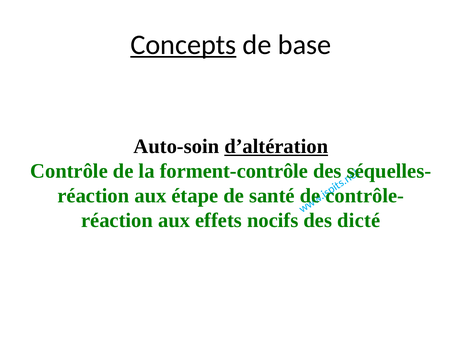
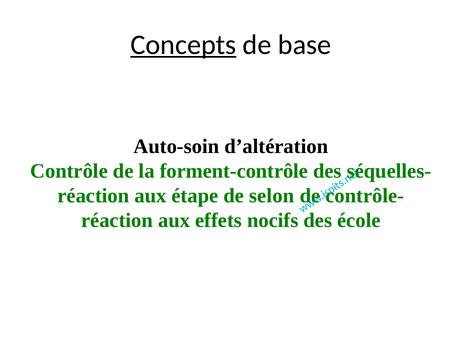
d’altération underline: present -> none (276, 146)
santé: santé -> selon (272, 196)
dicté: dicté -> école (359, 220)
